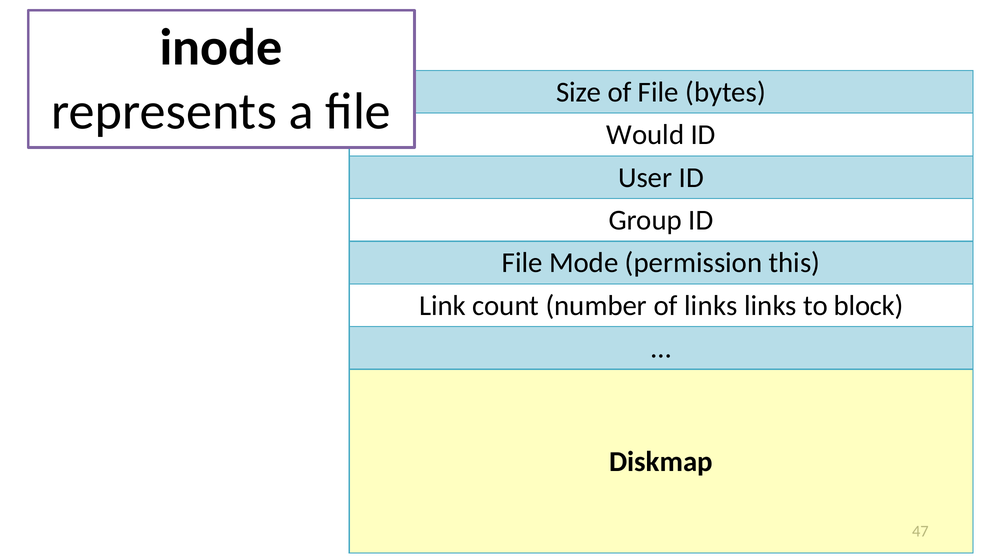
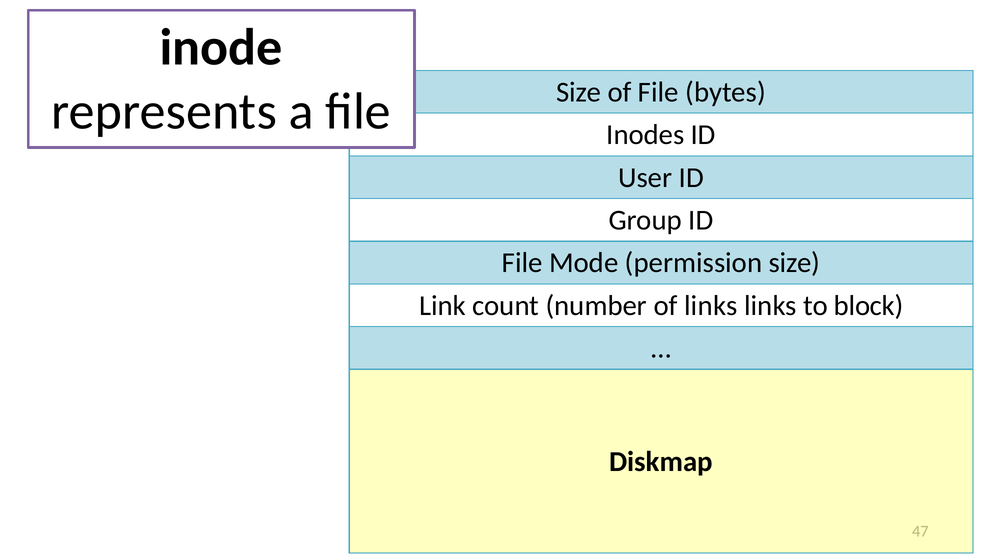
Would: Would -> Inodes (645, 135)
permission this: this -> size (794, 263)
